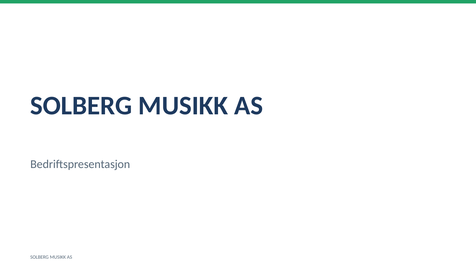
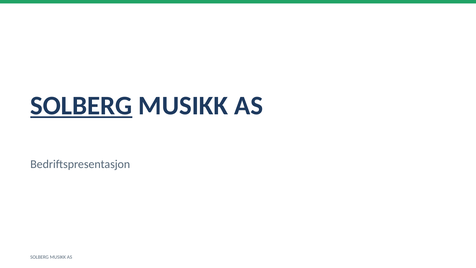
SOLBERG underline: none -> present (81, 106)
